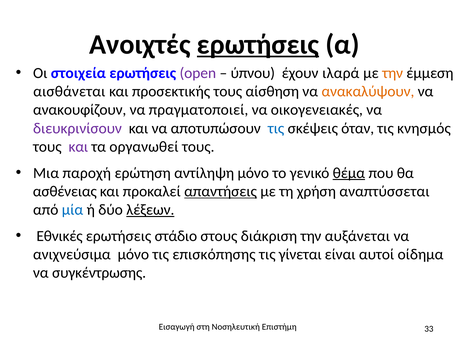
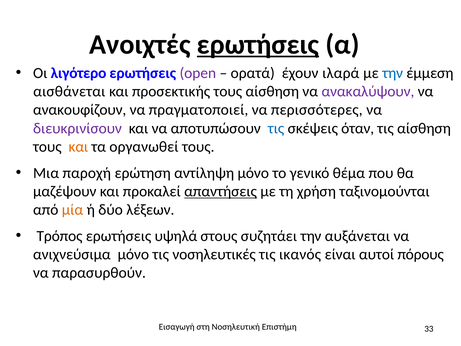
στοιχεία: στοιχεία -> λιγότερο (79, 73)
ύπνου: ύπνου -> ορατά (253, 73)
την colour: orange -> blue (393, 73)
ανακαλύψουν colour: orange -> purple (368, 91)
οικογενειακές: οικογενειακές -> περισσότερες (317, 110)
τις κνησμός: κνησμός -> αίσθηση (424, 128)
και colour: purple -> orange (78, 147)
θέμα underline: present -> none (349, 173)
ασθένειας: ασθένειας -> μαζέψουν (65, 191)
αναπτύσσεται: αναπτύσσεται -> ταξινομούνται (385, 191)
μία colour: blue -> orange (72, 210)
λέξεων underline: present -> none (150, 210)
Εθνικές: Εθνικές -> Τρόπος (59, 236)
στάδιο: στάδιο -> υψηλά (176, 236)
διάκριση: διάκριση -> συζητάει (269, 236)
επισκόπησης: επισκόπησης -> νοσηλευτικές (214, 254)
γίνεται: γίνεται -> ικανός (300, 254)
οίδημα: οίδημα -> πόρους (421, 254)
συγκέντρωσης: συγκέντρωσης -> παρασυρθούν (99, 273)
